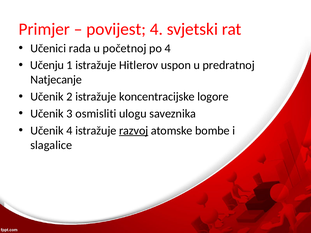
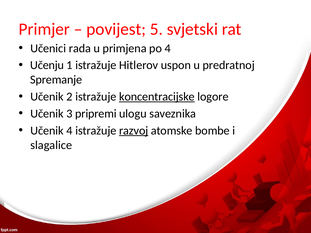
povijest 4: 4 -> 5 (156, 29)
početnoj: početnoj -> primjena (125, 48)
Natjecanje: Natjecanje -> Spremanje (56, 80)
koncentracijske underline: none -> present (157, 97)
osmisliti: osmisliti -> pripremi (96, 114)
